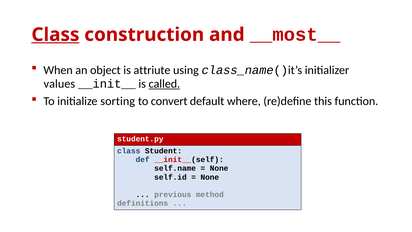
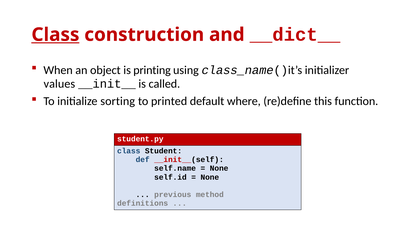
__most__: __most__ -> __dict__ (295, 35)
attriute: attriute -> printing (152, 70)
called underline: present -> none (164, 84)
convert: convert -> printed (169, 101)
